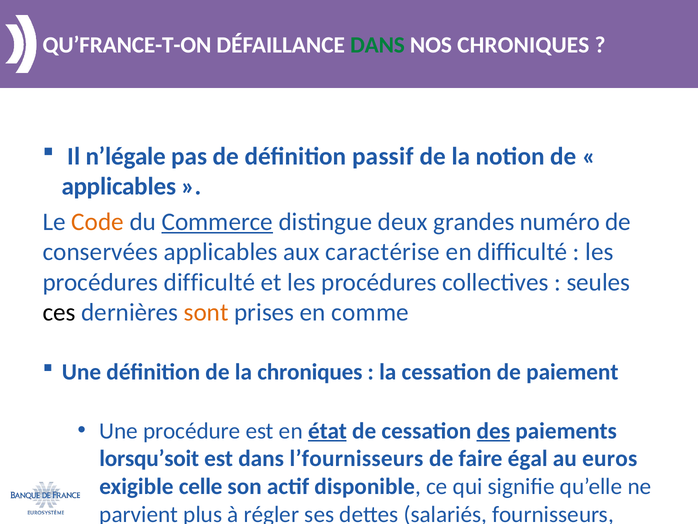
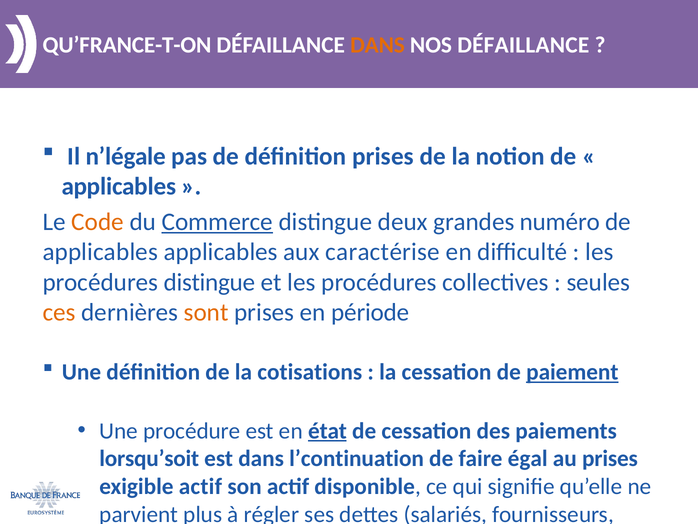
DANS colour: green -> orange (377, 45)
NOS CHRONIQUES: CHRONIQUES -> DÉFAILLANCE (523, 45)
définition passif: passif -> prises (383, 156)
conservées: conservées -> applicables (100, 252)
procédures difficulté: difficulté -> distingue (210, 282)
ces colour: black -> orange (59, 312)
comme: comme -> période (370, 312)
la chroniques: chroniques -> cotisations (310, 372)
paiement underline: none -> present (572, 372)
des underline: present -> none (493, 430)
l’fournisseurs: l’fournisseurs -> l’continuation (357, 458)
au euros: euros -> prises (610, 458)
exigible celle: celle -> actif (200, 486)
